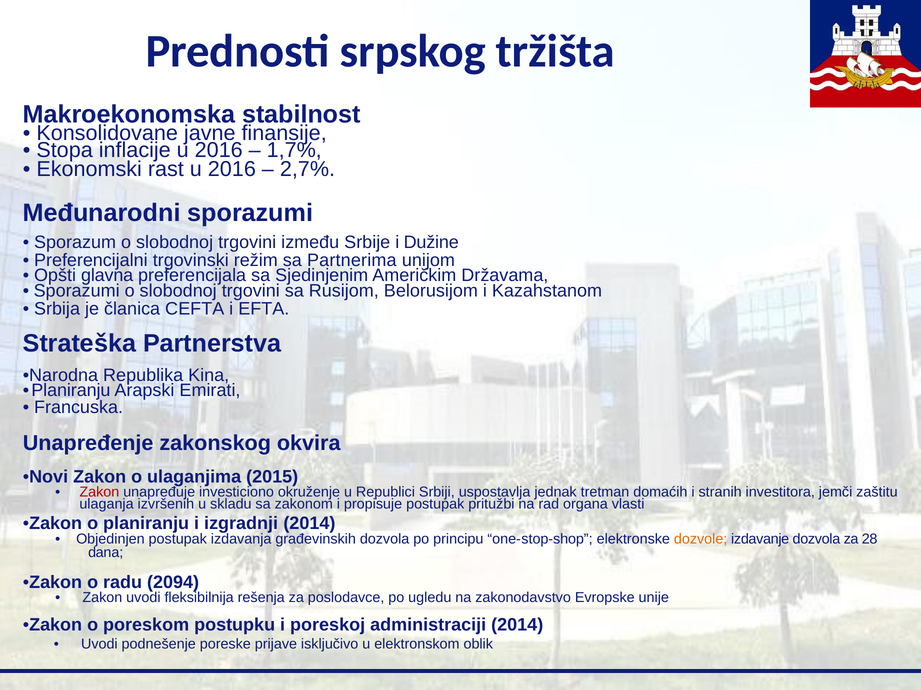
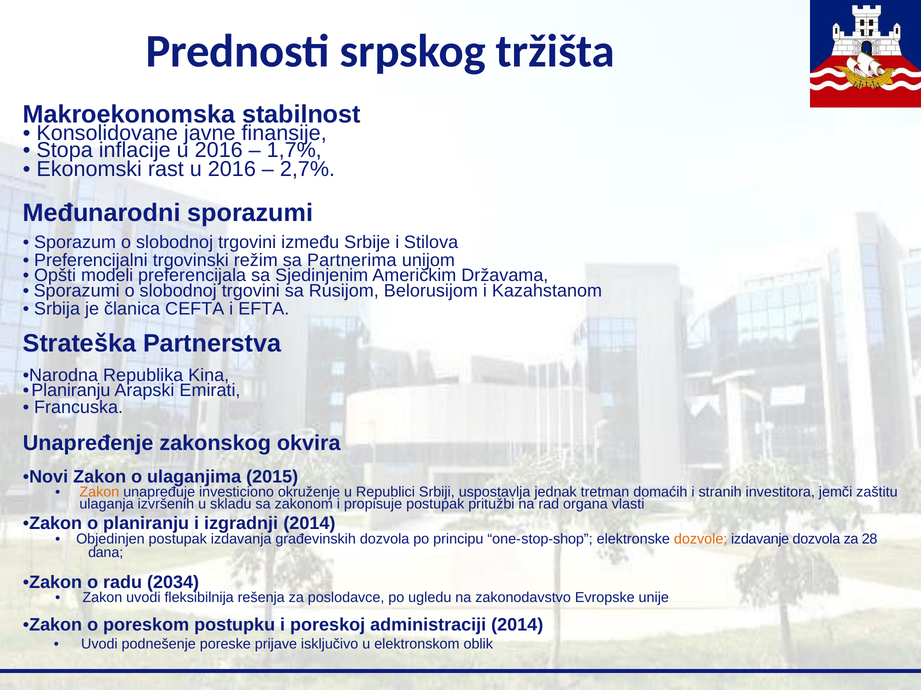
Dužine: Dužine -> Stilova (431, 242)
glavna: glavna -> modeli (107, 276)
Zakon colour: red -> orange (99, 493)
2094: 2094 -> 2034 (173, 583)
